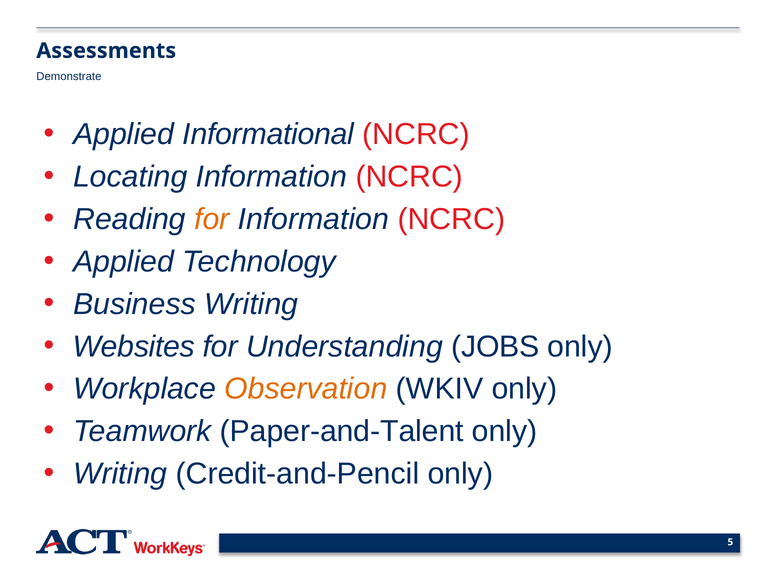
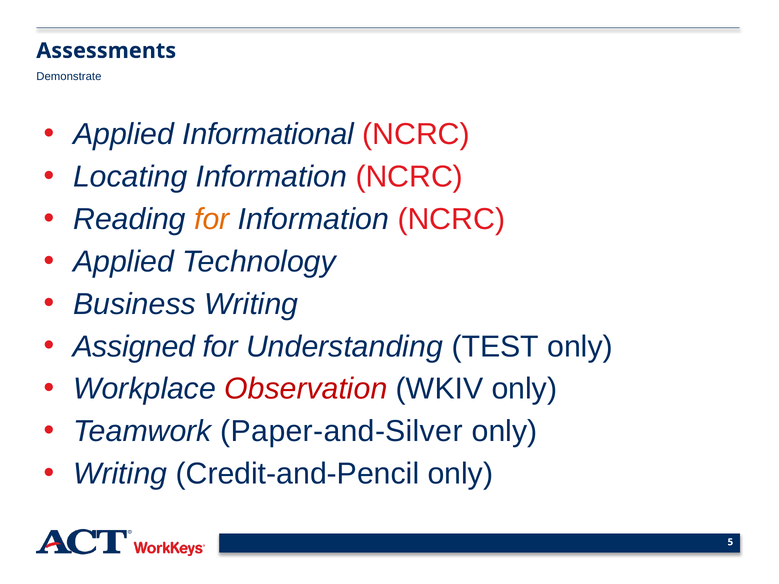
Websites: Websites -> Assigned (134, 347)
JOBS: JOBS -> TEST (495, 347)
Observation colour: orange -> red (306, 389)
Paper-and-Talent: Paper-and-Talent -> Paper-and-Silver (342, 432)
